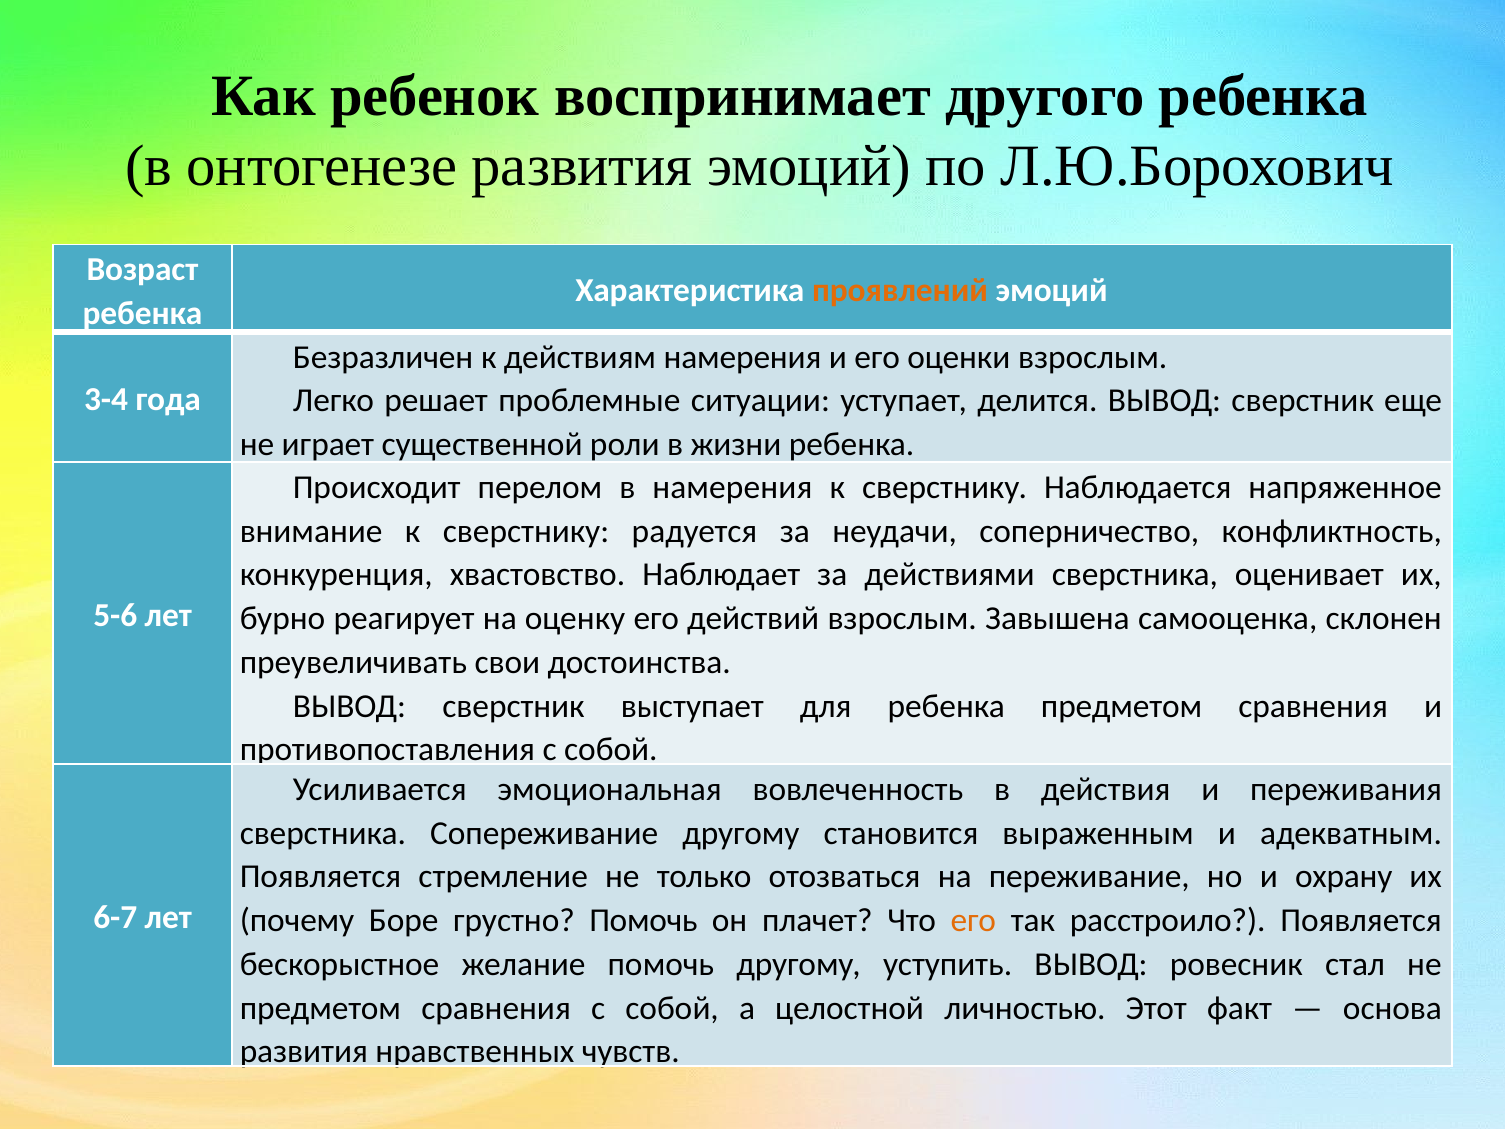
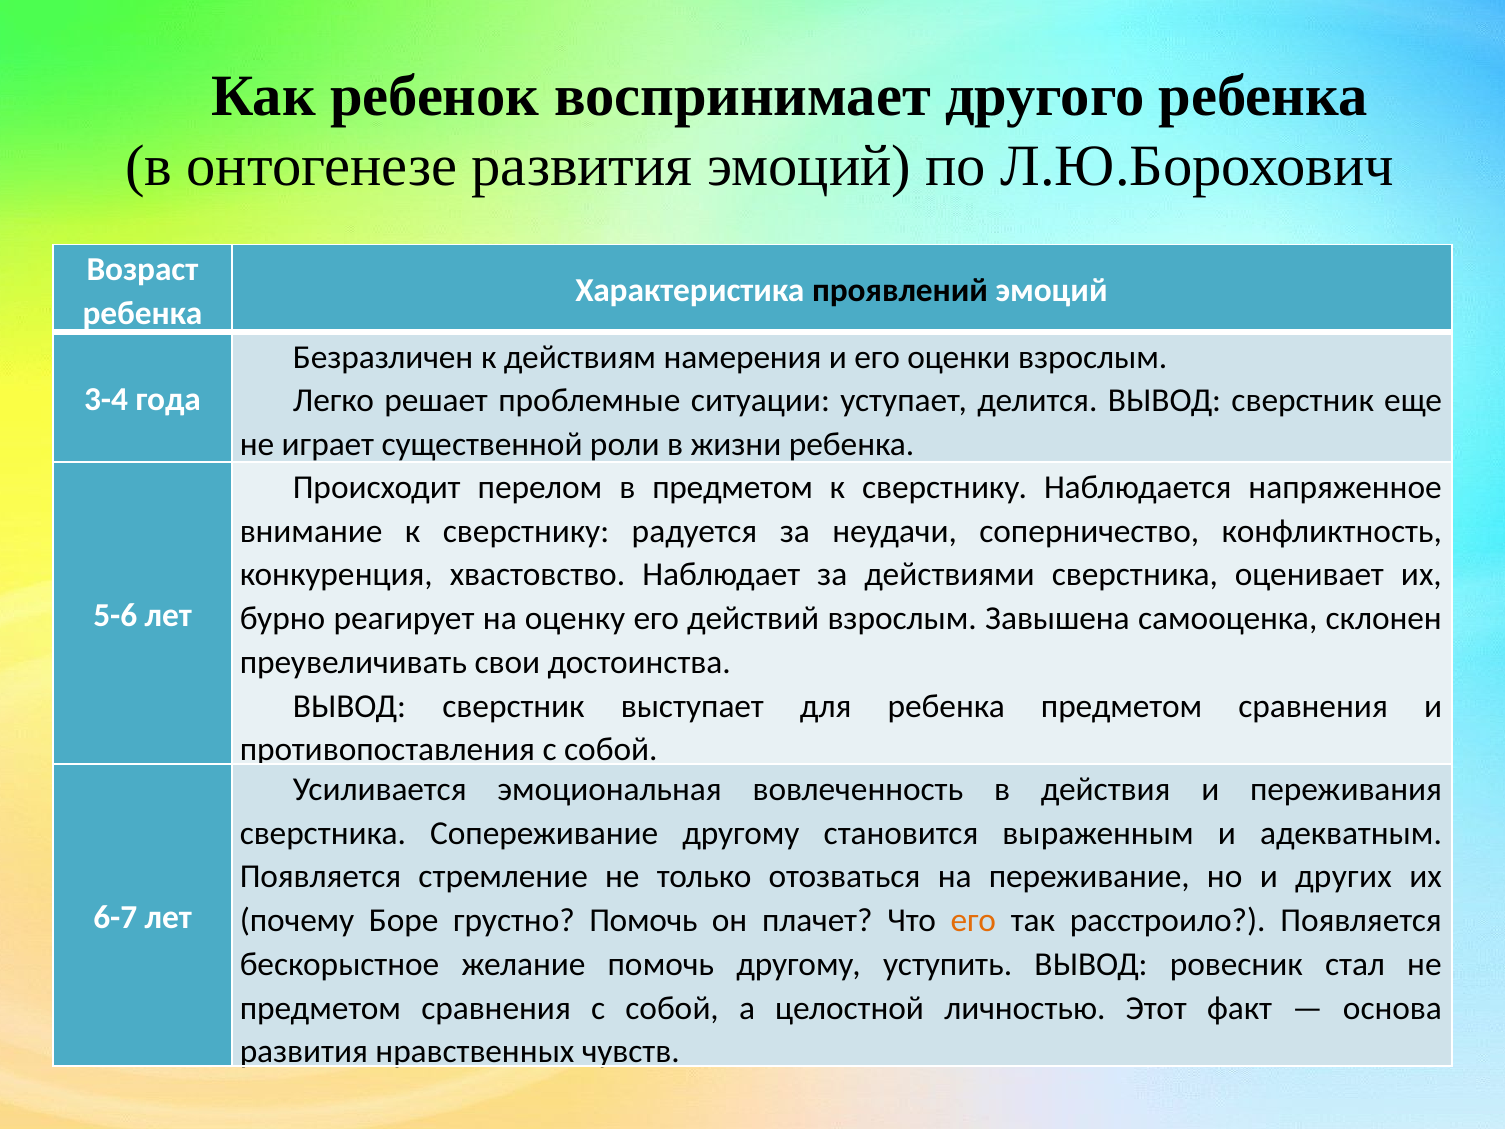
проявлений colour: orange -> black (900, 291)
в намерения: намерения -> предметом (733, 487)
охрану: охрану -> других (1343, 877)
